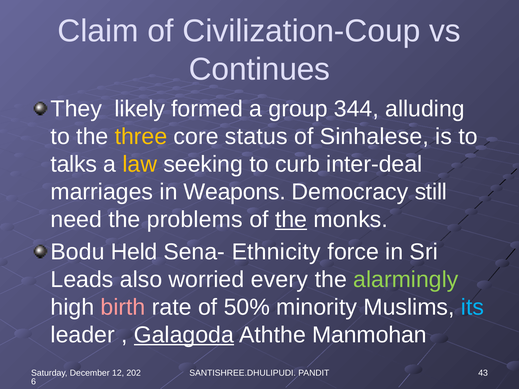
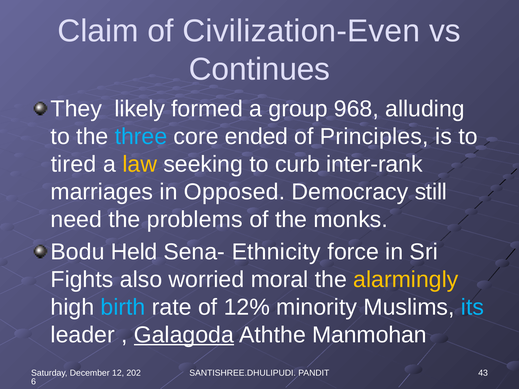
Civilization-Coup: Civilization-Coup -> Civilization-Even (301, 31)
344: 344 -> 968 (356, 109)
three colour: yellow -> light blue (141, 137)
status: status -> ended (257, 137)
Sinhalese: Sinhalese -> Principles (374, 137)
talks: talks -> tired (74, 164)
inter-deal: inter-deal -> inter-rank (374, 164)
Weapons: Weapons -> Opposed (235, 192)
the underline: present -> none (291, 220)
Leads: Leads -> Fights (82, 280)
every: every -> moral (280, 280)
alarmingly colour: light green -> yellow (406, 280)
birth colour: pink -> light blue (123, 307)
50%: 50% -> 12% (247, 307)
